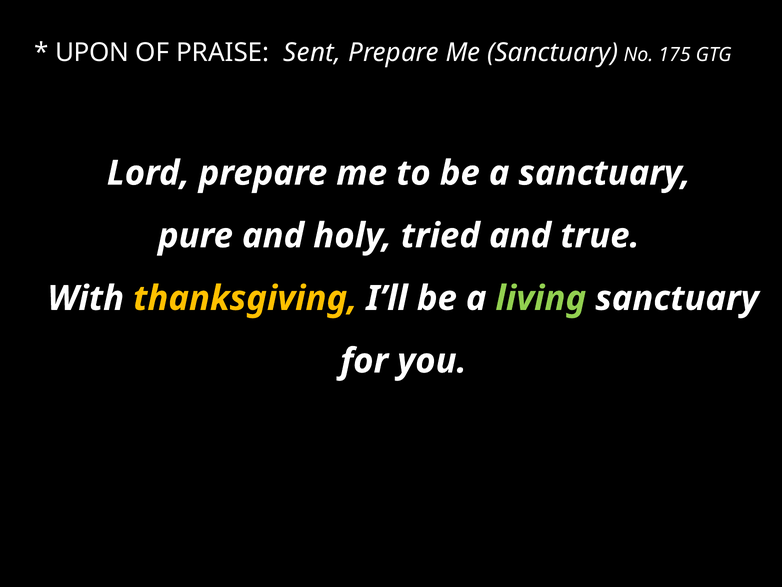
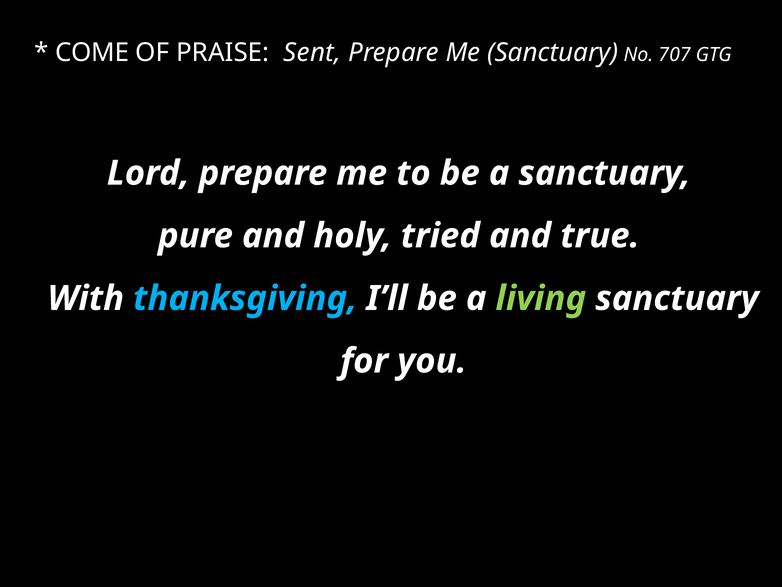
UPON: UPON -> COME (92, 53)
175: 175 -> 707 (675, 55)
thanksgiving colour: yellow -> light blue (245, 298)
